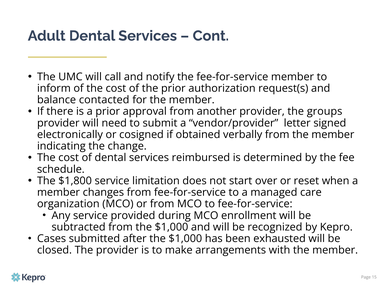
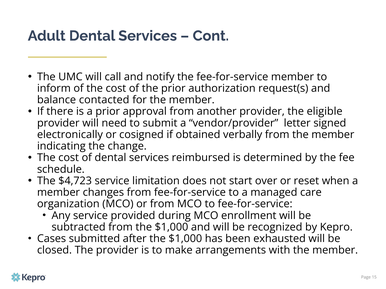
groups: groups -> eligible (325, 112)
$1,800: $1,800 -> $4,723 (75, 181)
